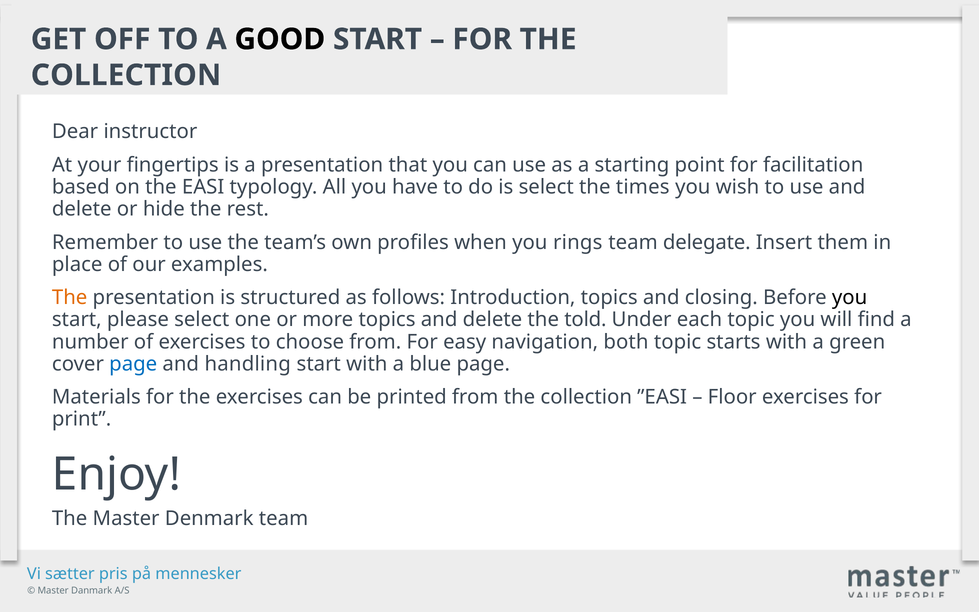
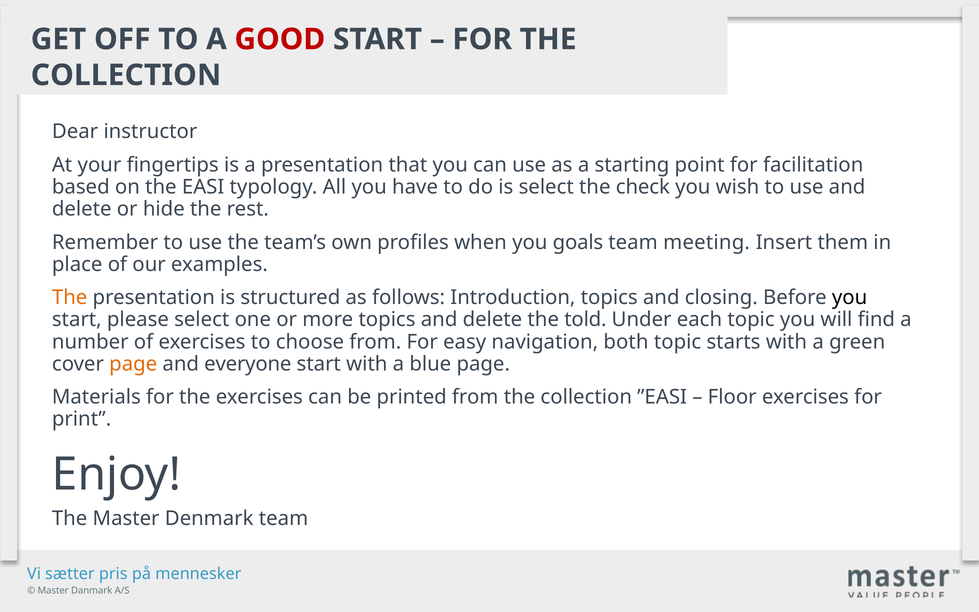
GOOD colour: black -> red (280, 39)
times: times -> check (643, 187)
rings: rings -> goals (578, 242)
delegate: delegate -> meeting (707, 242)
page colour: blue -> orange (133, 364)
handling: handling -> everyone (248, 364)
